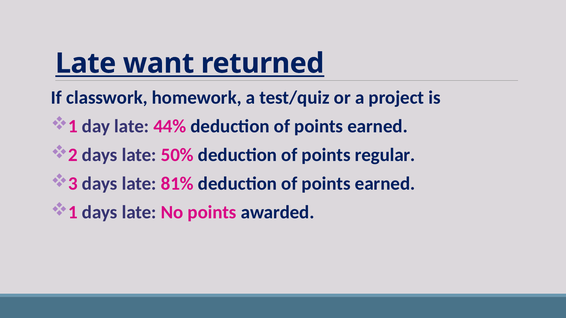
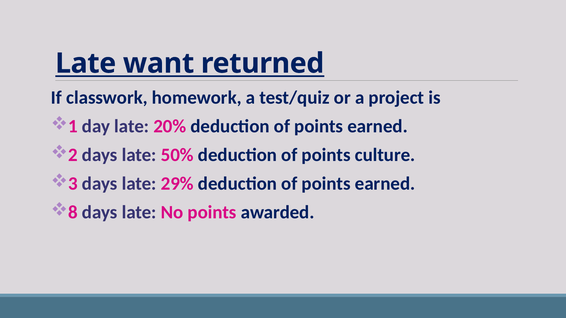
44%: 44% -> 20% (170, 127)
regular: regular -> culture (385, 155)
81%: 81% -> 29% (177, 184)
1: 1 -> 8 (73, 212)
